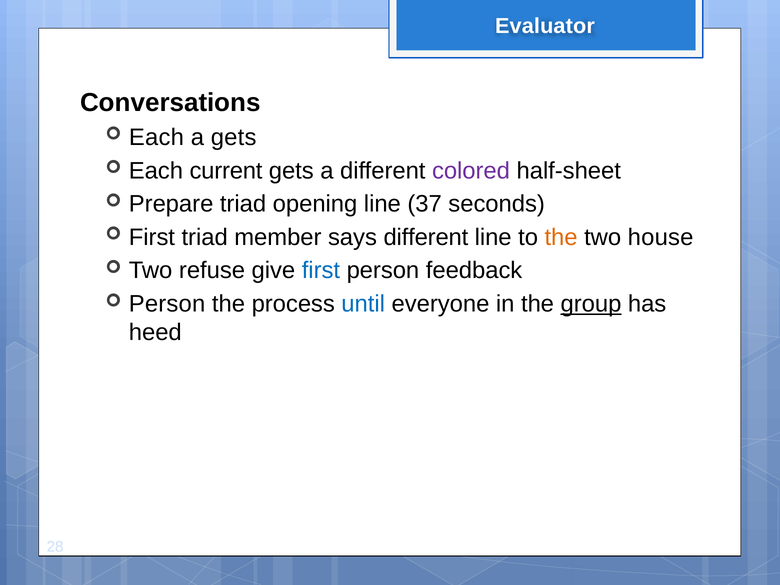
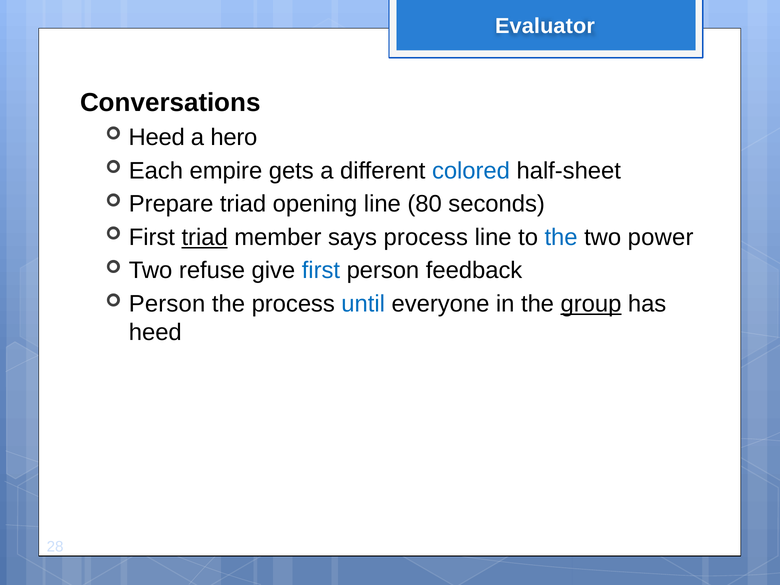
Each: Each -> Heed (157, 137)
a gets: gets -> hero (234, 137)
current: current -> empire (226, 171)
colored colour: purple -> blue (471, 171)
37: 37 -> 80 (425, 204)
triad underline: none -> present (205, 237)
says different: different -> process (426, 237)
the colour: orange -> blue (561, 237)
house: house -> power (661, 237)
